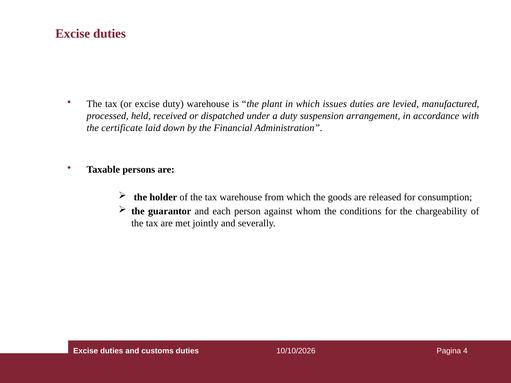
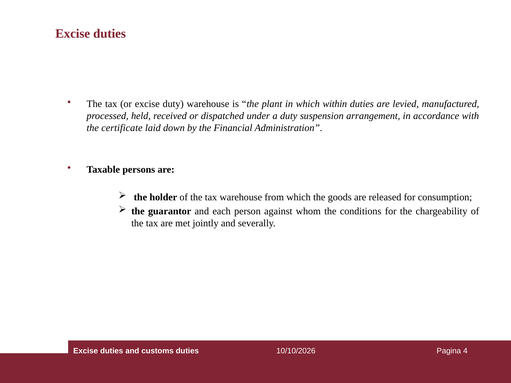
issues: issues -> within (335, 104)
